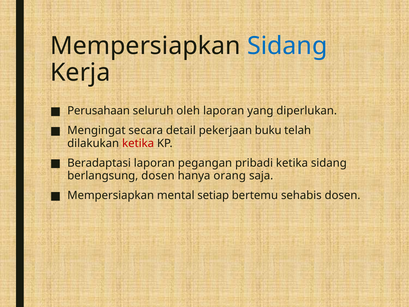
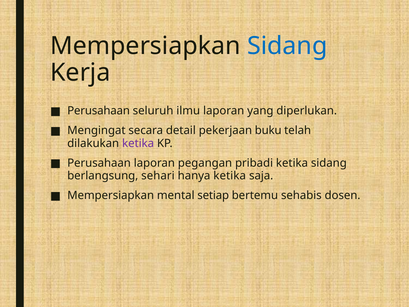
oleh: oleh -> ilmu (188, 111)
ketika colour: red -> purple (138, 143)
Beradaptasi: Beradaptasi -> Perusahaan (99, 163)
berlangsung dosen: dosen -> sehari (158, 176)
hanya orang: orang -> ketika (230, 176)
